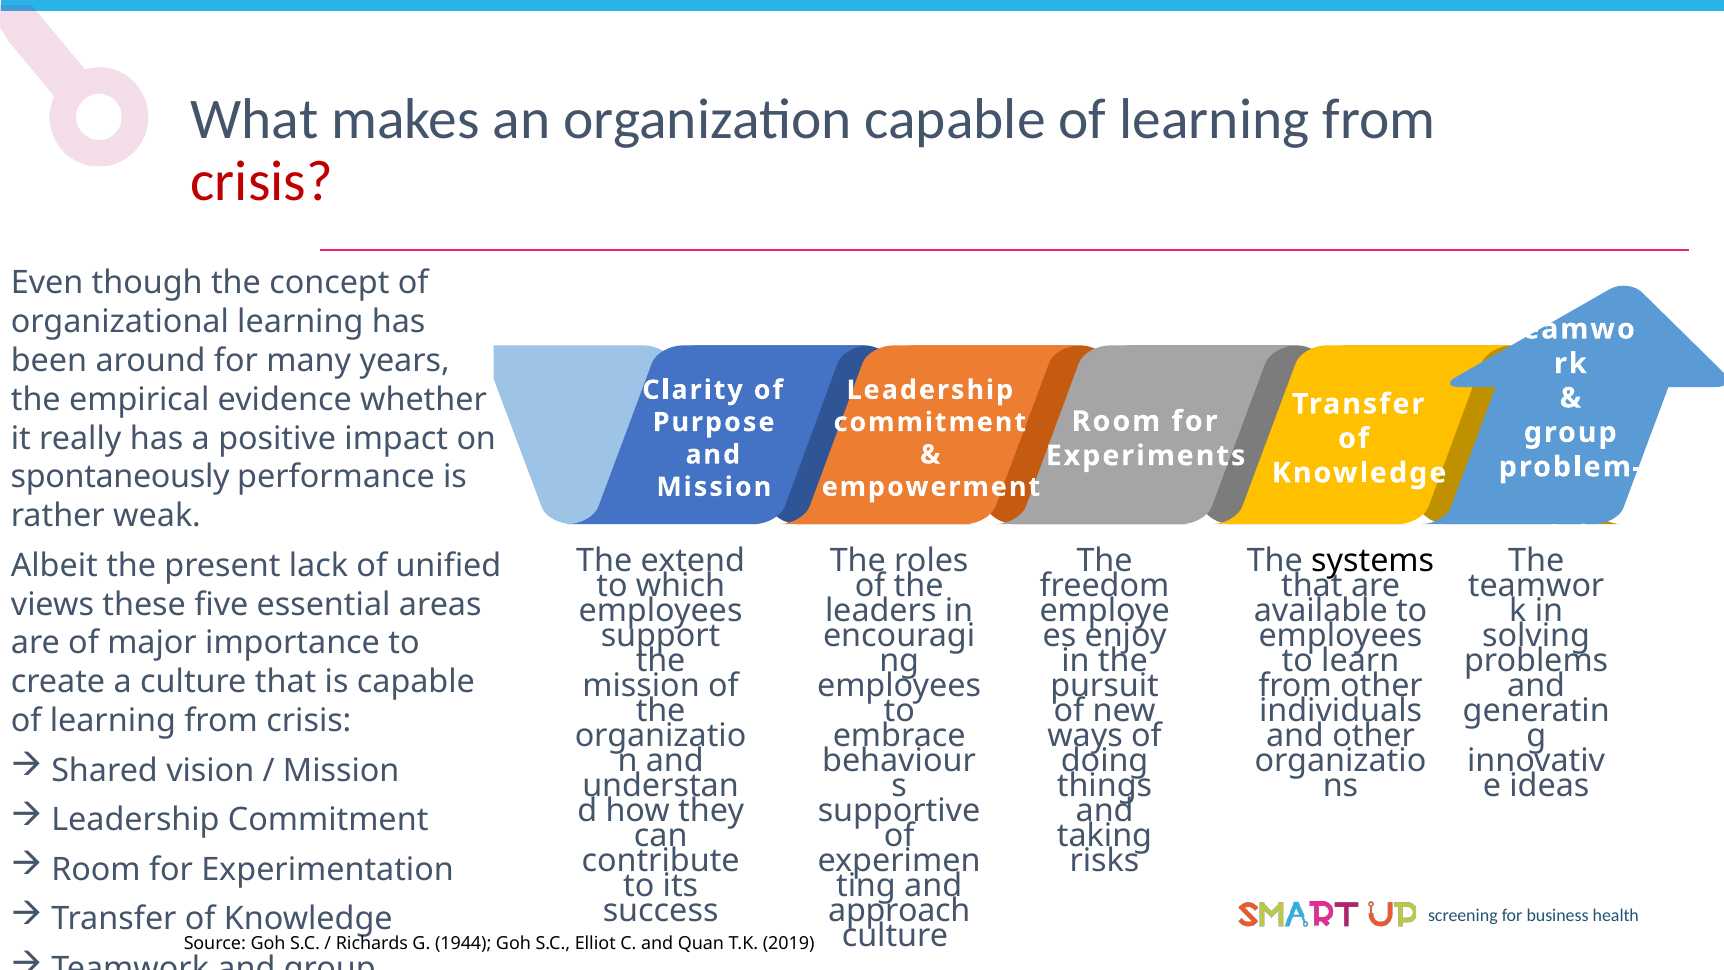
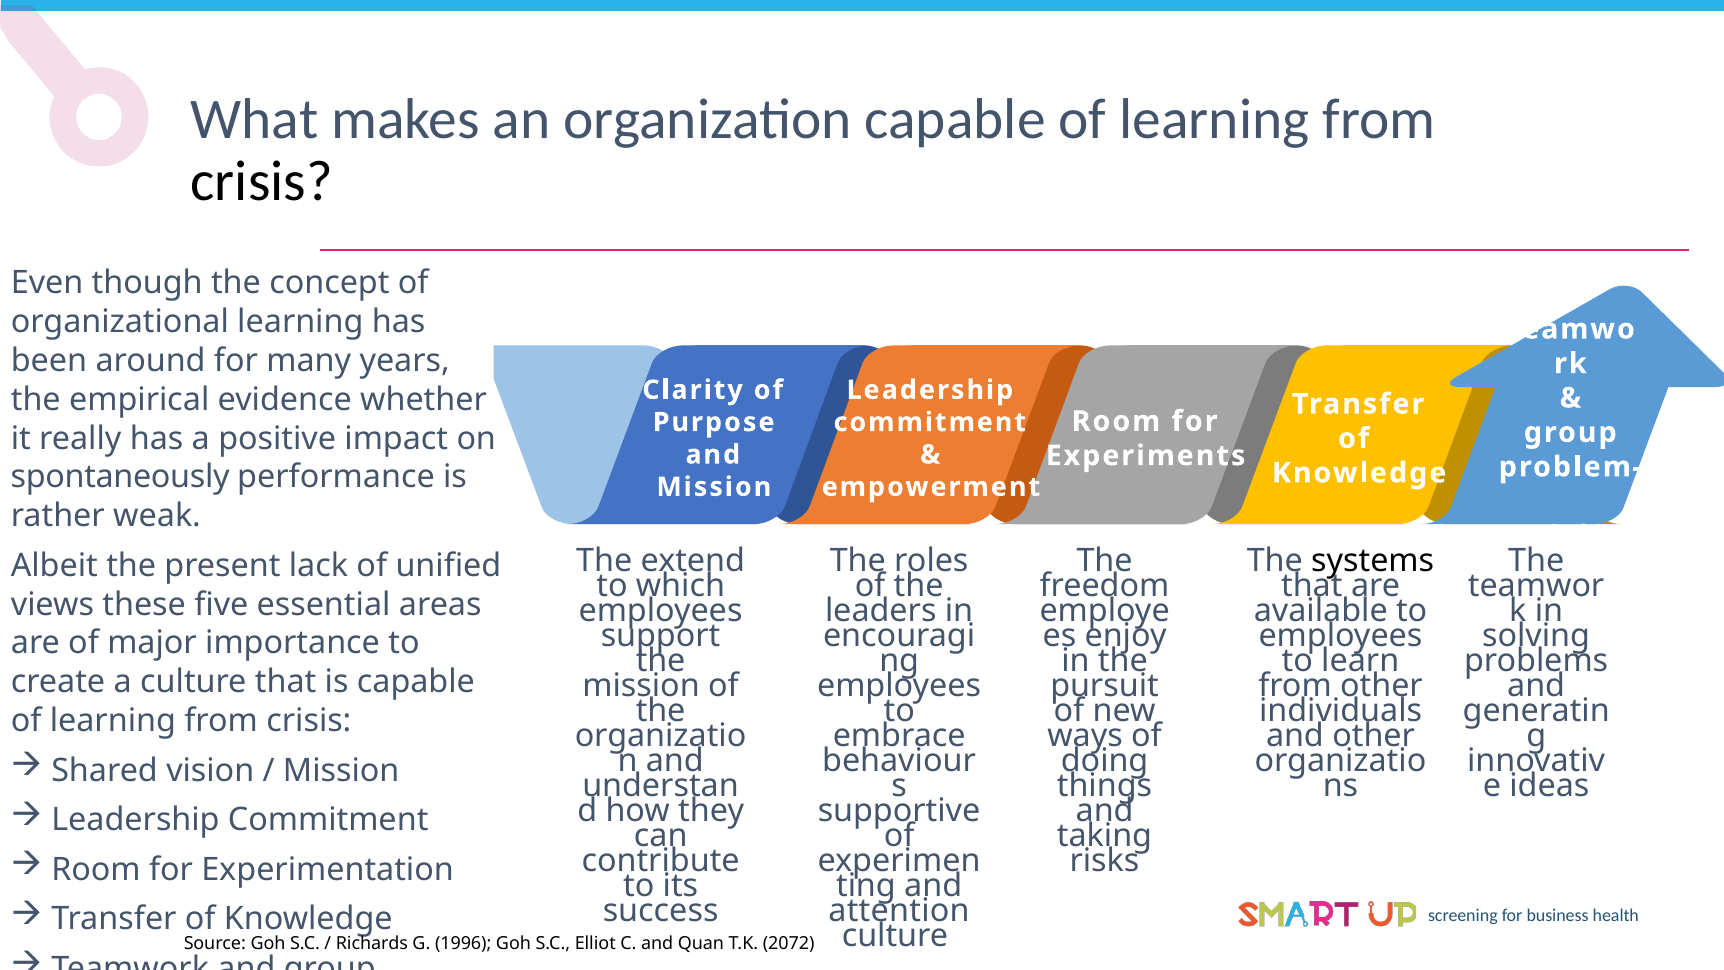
crisis colour: red -> black (262, 182)
approach: approach -> attention (899, 910)
1944: 1944 -> 1996 (463, 943)
2019: 2019 -> 2072 (789, 943)
